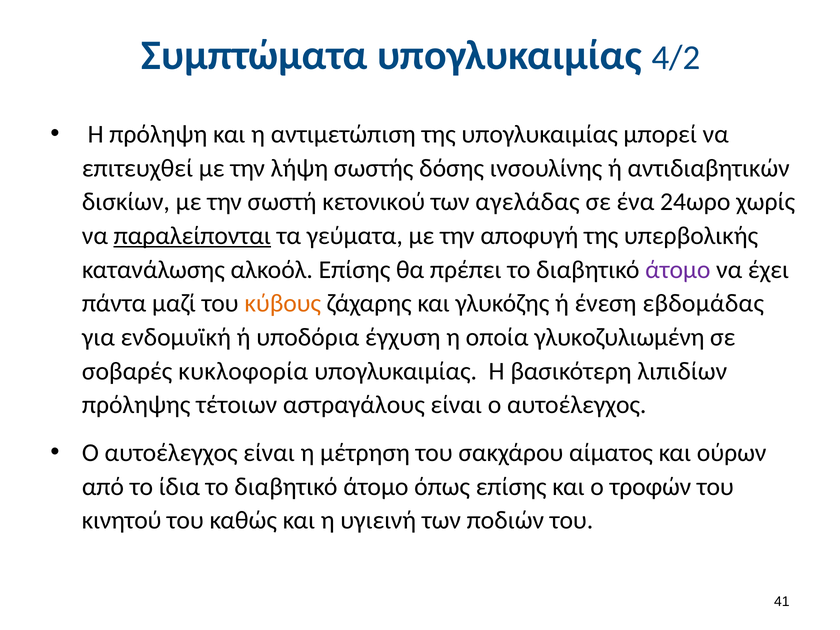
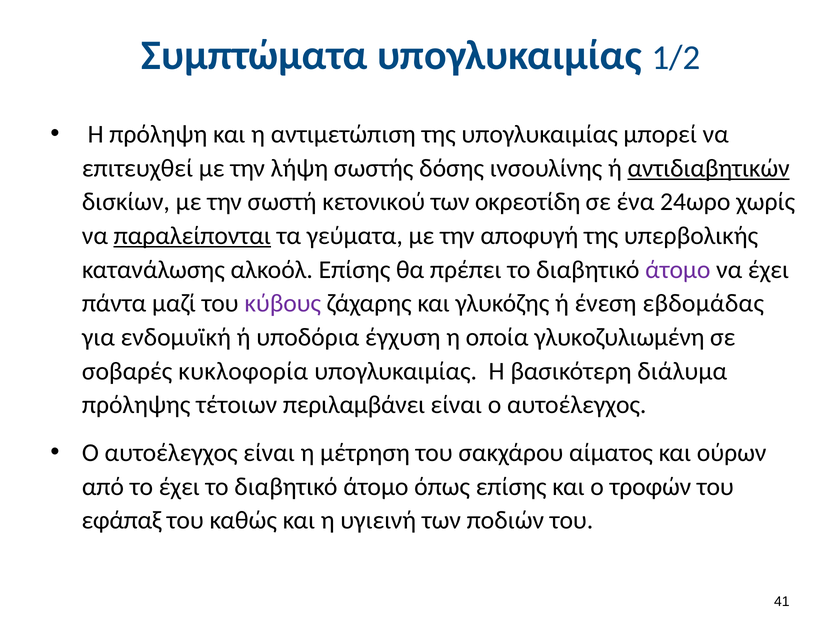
4/2: 4/2 -> 1/2 (676, 58)
αντιδιαβητικών underline: none -> present (709, 168)
αγελάδας: αγελάδας -> οκρεοτίδη (528, 202)
κύβους colour: orange -> purple (283, 304)
λιπιδίων: λιπιδίων -> διάλυμα (682, 371)
αστραγάλους: αστραγάλους -> περιλαμβάνει (354, 405)
το ίδια: ίδια -> έχει (179, 487)
κινητού: κινητού -> εφάπαξ (122, 521)
